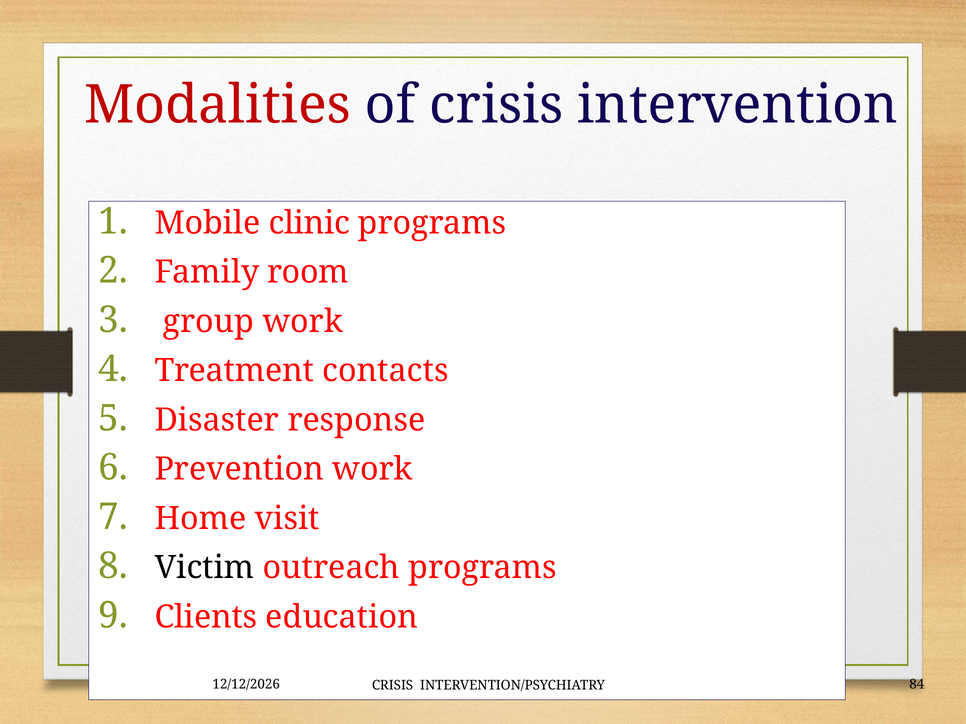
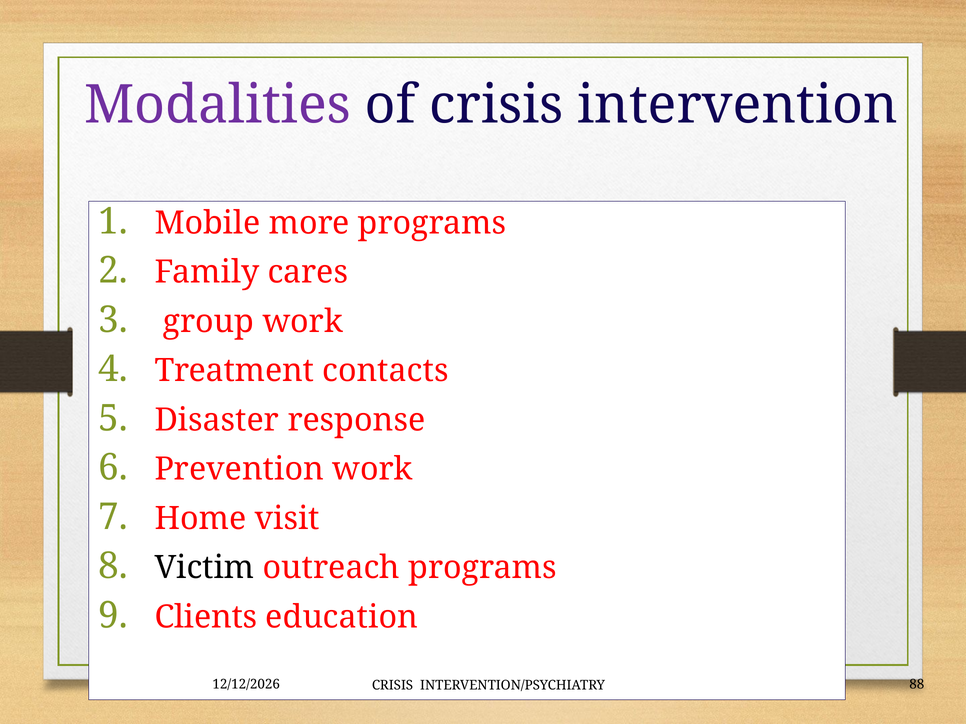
Modalities colour: red -> purple (218, 105)
clinic: clinic -> more (309, 223)
room: room -> cares (308, 273)
84: 84 -> 88 (917, 685)
